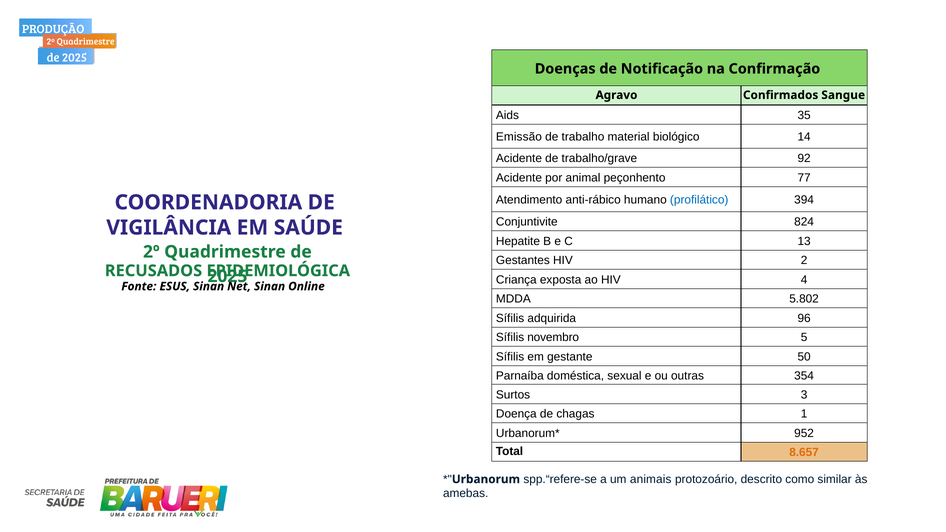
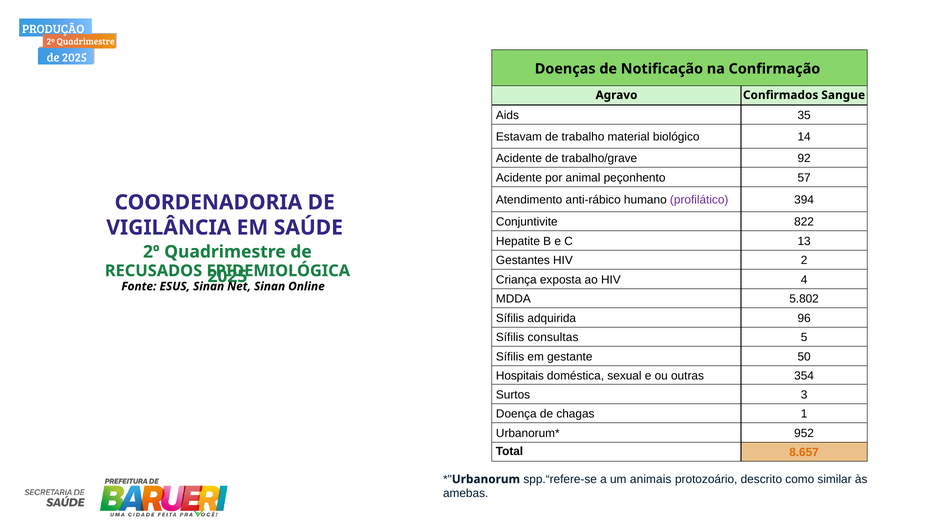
Emissão: Emissão -> Estavam (519, 137)
77: 77 -> 57 (804, 178)
profilático colour: blue -> purple (699, 200)
824: 824 -> 822 (804, 222)
novembro: novembro -> consultas (553, 337)
Parnaíba: Parnaíba -> Hospitais (520, 376)
